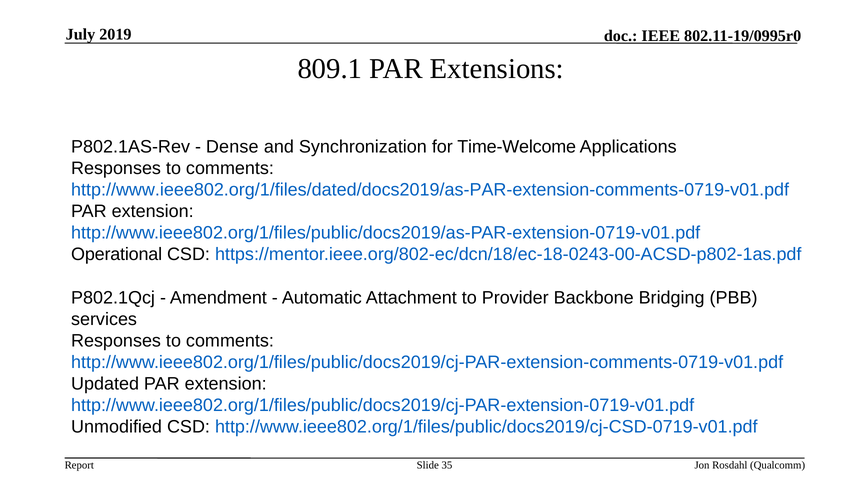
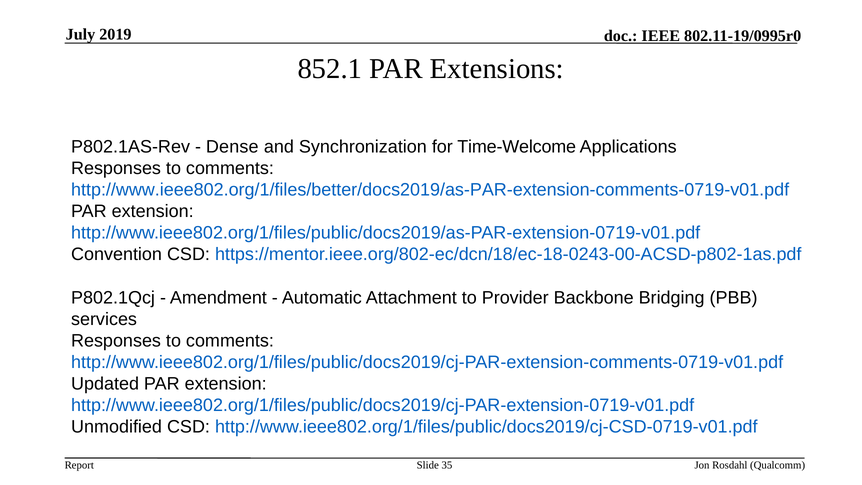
809.1: 809.1 -> 852.1 (330, 69)
http://www.ieee802.org/1/files/dated/docs2019/as-PAR-extension-comments-0719-v01.pdf: http://www.ieee802.org/1/files/dated/docs2019/as-PAR-extension-comments-0719-v01.pdf -> http://www.ieee802.org/1/files/better/docs2019/as-PAR-extension-comments-0719-v01.pdf (430, 190)
Operational: Operational -> Convention (117, 254)
